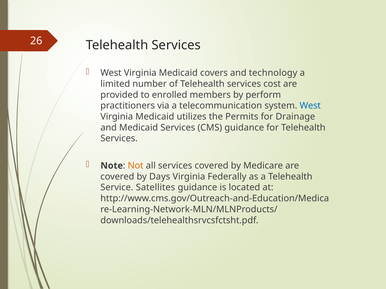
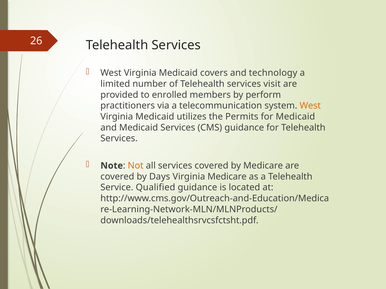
cost: cost -> visit (272, 84)
West colour: blue -> orange (310, 106)
for Drainage: Drainage -> Medicaid (295, 117)
Virginia Federally: Federally -> Medicare (227, 177)
Satellites: Satellites -> Qualified (155, 188)
